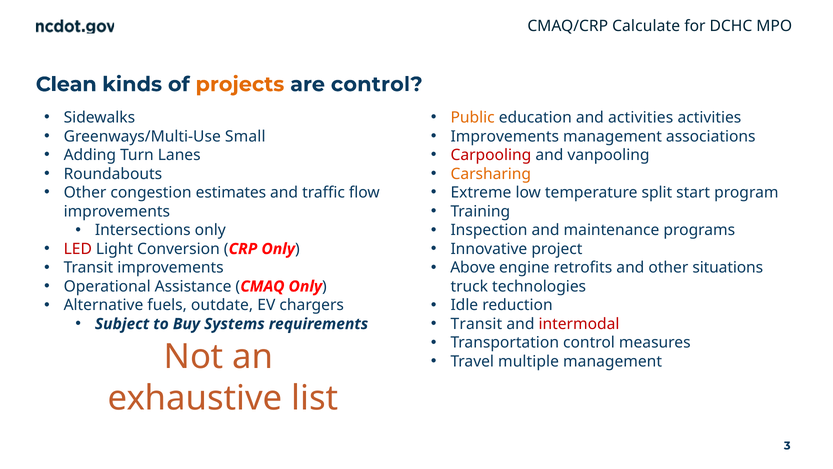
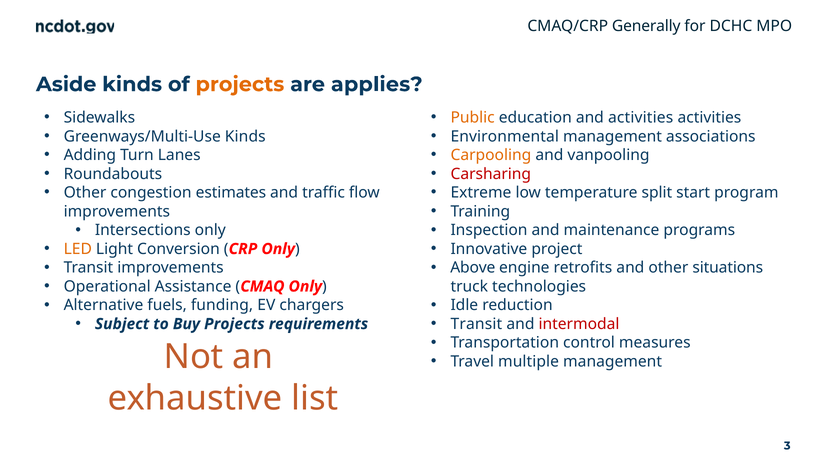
Calculate: Calculate -> Generally (646, 26)
Clean: Clean -> Aside (66, 84)
are control: control -> applies (377, 84)
Greenways/Multi-Use Small: Small -> Kinds (245, 136)
Improvements: Improvements -> Environmental (505, 136)
Carpooling colour: red -> orange (491, 155)
Carsharing colour: orange -> red (491, 174)
LED colour: red -> orange (78, 249)
outdate: outdate -> funding (222, 305)
Buy Systems: Systems -> Projects (234, 324)
